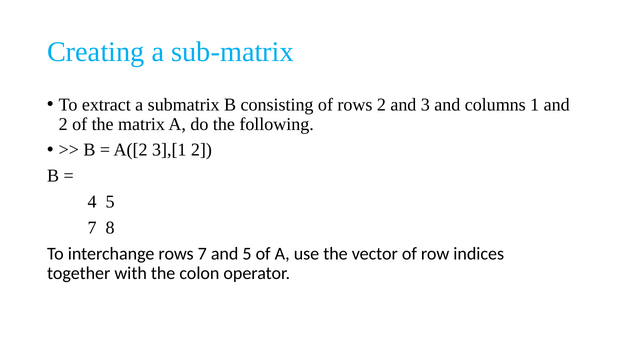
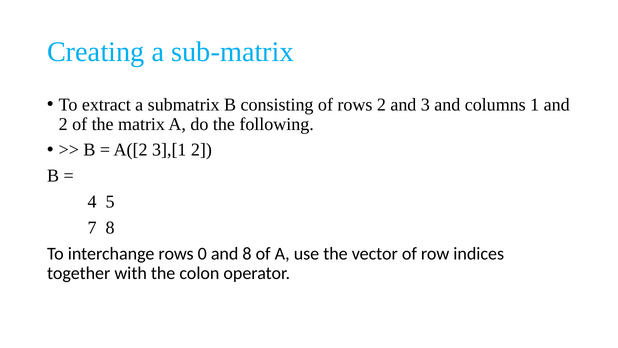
rows 7: 7 -> 0 (202, 254)
and 5: 5 -> 8 (247, 254)
